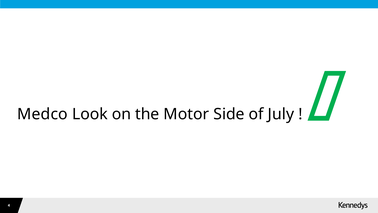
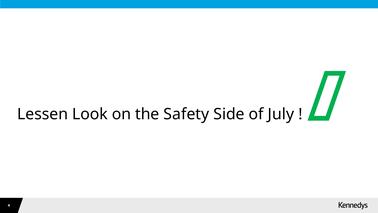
Medco: Medco -> Lessen (43, 114)
Motor: Motor -> Safety (186, 114)
